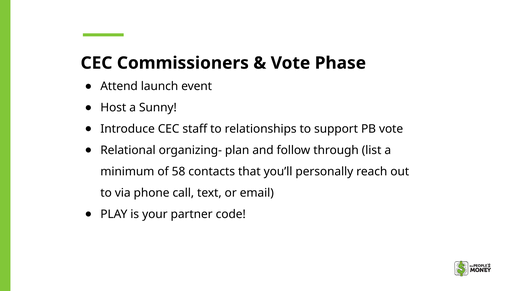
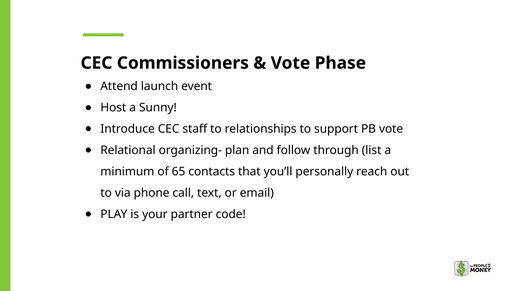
58: 58 -> 65 (179, 172)
